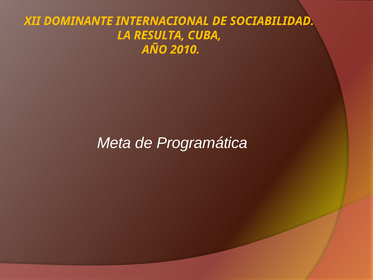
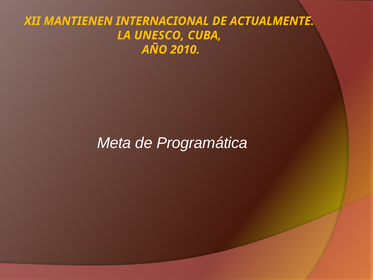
DOMINANTE: DOMINANTE -> MANTIENEN (78, 21)
SOCIABILIDAD: SOCIABILIDAD -> ACTUALMENTE (272, 21)
RESULTA: RESULTA -> UNESCO (159, 35)
